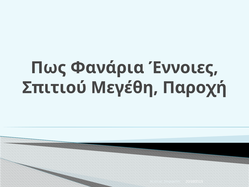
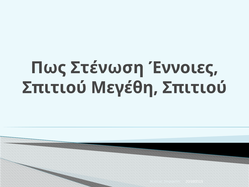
Φανάρια: Φανάρια -> Στένωση (107, 68)
Μεγέθη Παροχή: Παροχή -> Σπιτιού (195, 88)
